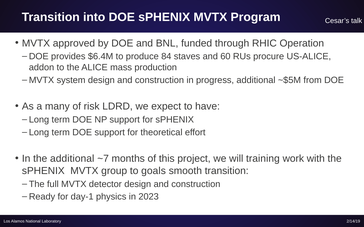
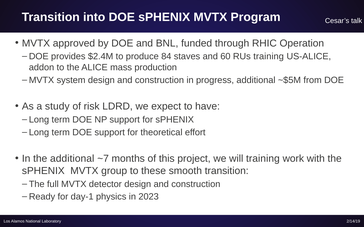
$6.4M: $6.4M -> $2.4M (101, 57)
RUs procure: procure -> training (269, 57)
many: many -> study (57, 107)
goals: goals -> these (154, 171)
